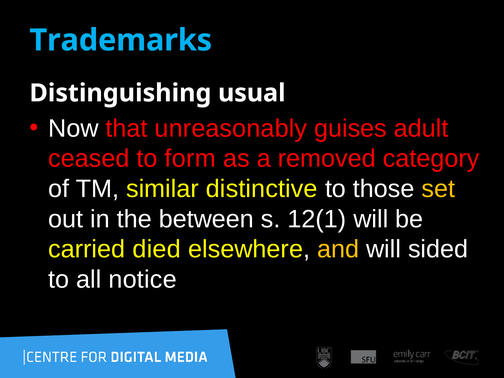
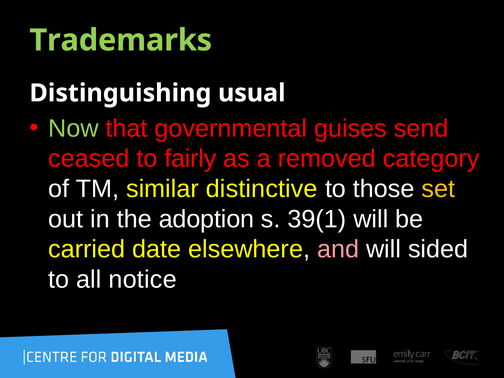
Trademarks colour: light blue -> light green (121, 40)
Now colour: white -> light green (73, 128)
unreasonably: unreasonably -> governmental (231, 128)
adult: adult -> send (421, 128)
form: form -> fairly (190, 159)
between: between -> adoption (207, 219)
12(1: 12(1 -> 39(1 (317, 219)
died: died -> date (157, 249)
and colour: yellow -> pink (338, 249)
